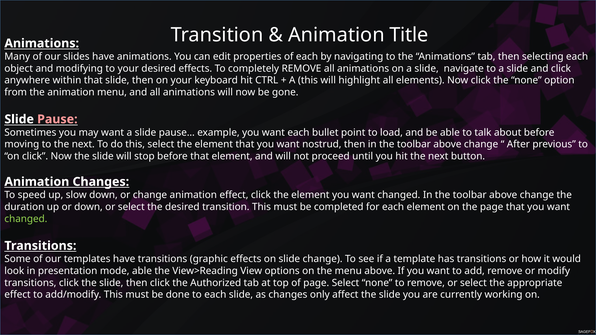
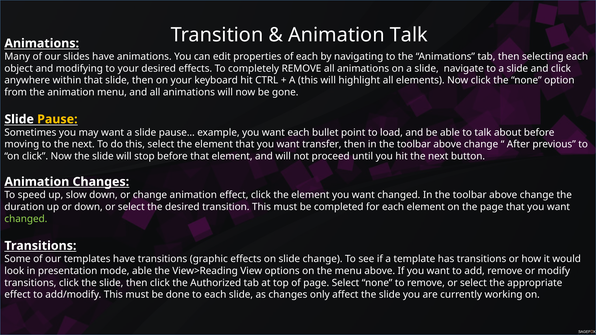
Animation Title: Title -> Talk (409, 35)
Pause colour: pink -> yellow (57, 119)
nostrud: nostrud -> transfer (322, 144)
